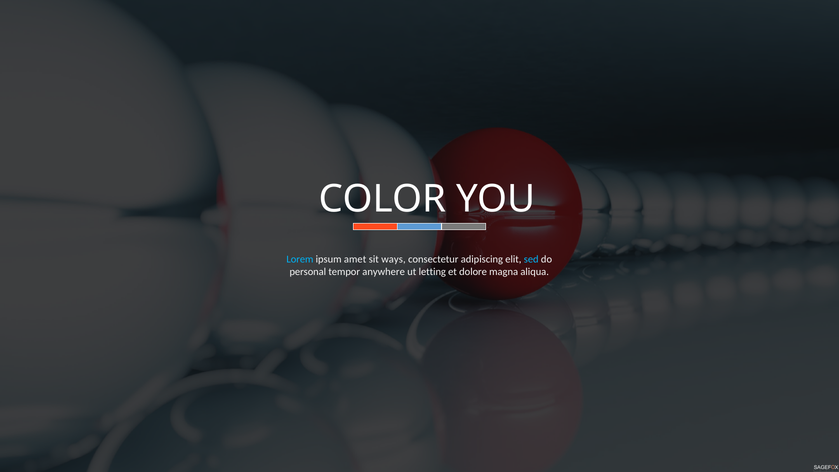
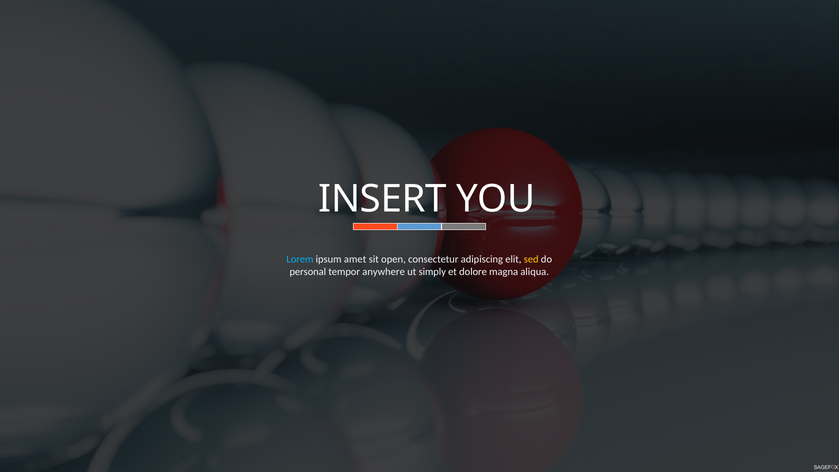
COLOR: COLOR -> INSERT (382, 199)
ways: ways -> open (393, 259)
sed colour: light blue -> yellow (531, 259)
letting: letting -> simply (432, 272)
